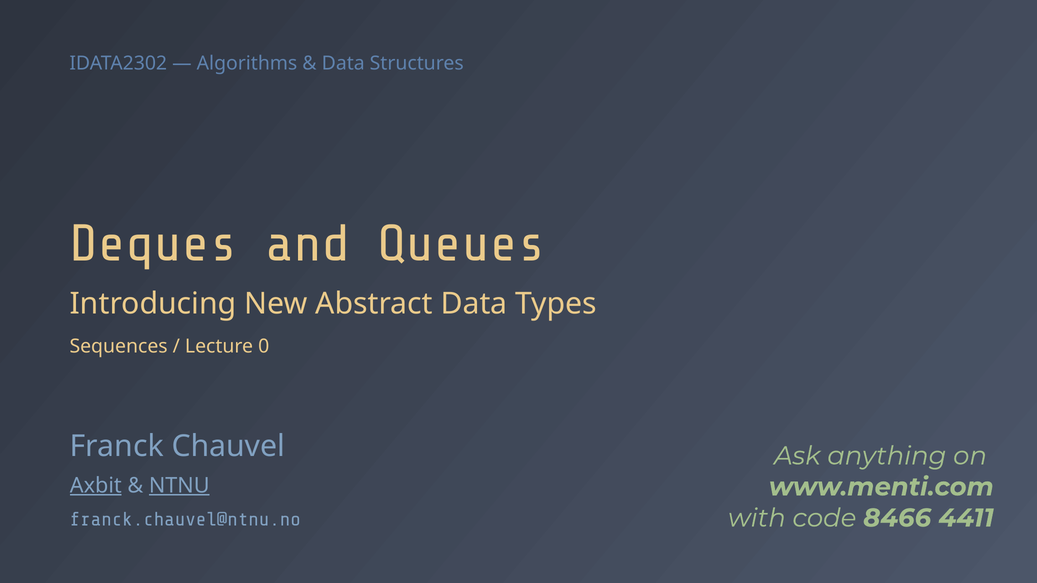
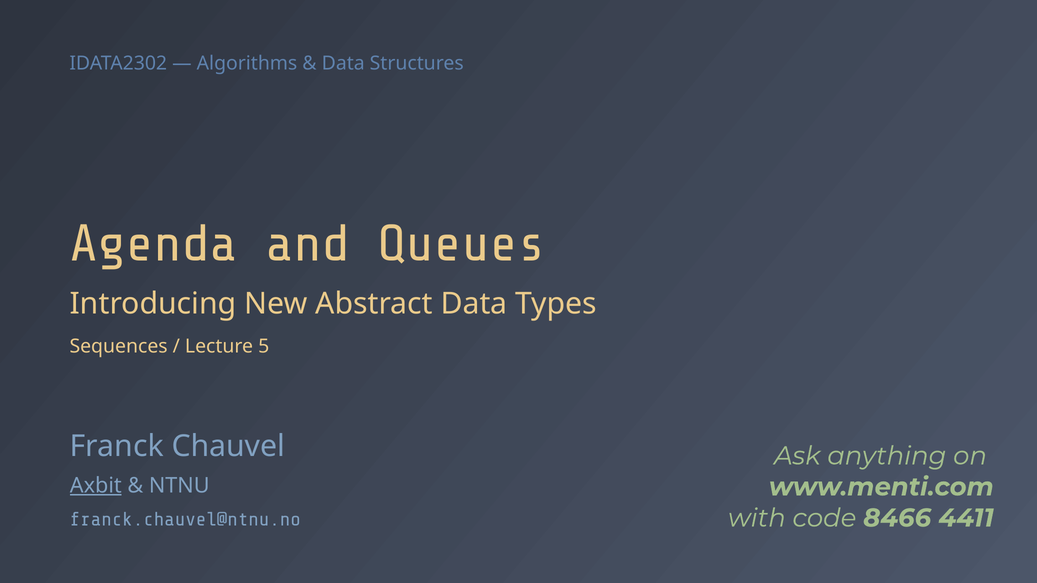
Deques: Deques -> Agenda (154, 244)
0: 0 -> 5 (264, 346)
NTNU underline: present -> none (179, 486)
